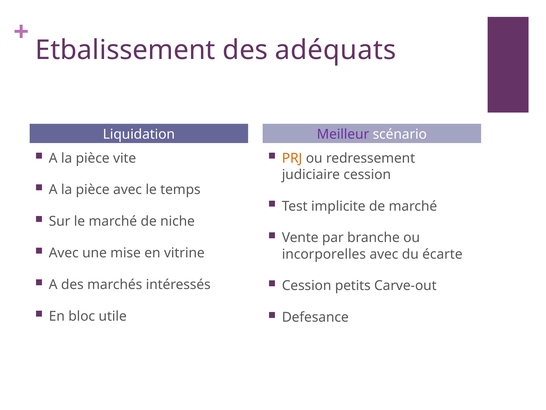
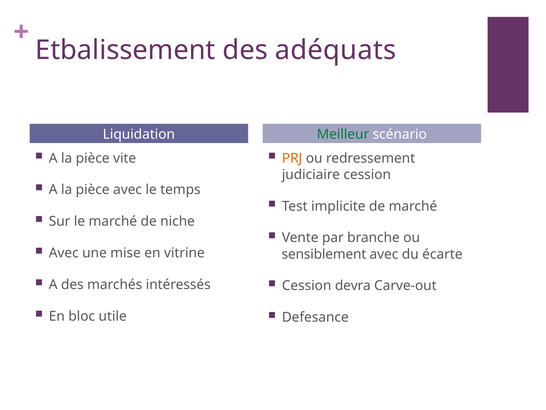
Meilleur colour: purple -> green (343, 134)
incorporelles: incorporelles -> sensiblement (324, 254)
petits: petits -> devra (353, 285)
